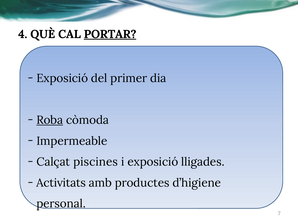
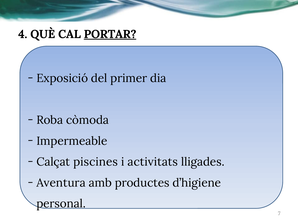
Roba underline: present -> none (50, 120)
i exposició: exposició -> activitats (153, 162)
Activitats: Activitats -> Aventura (61, 182)
